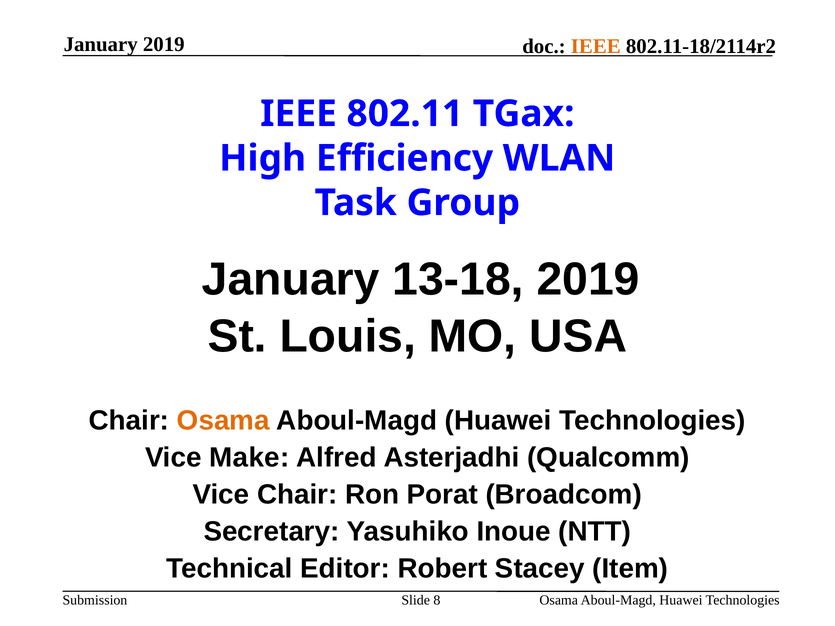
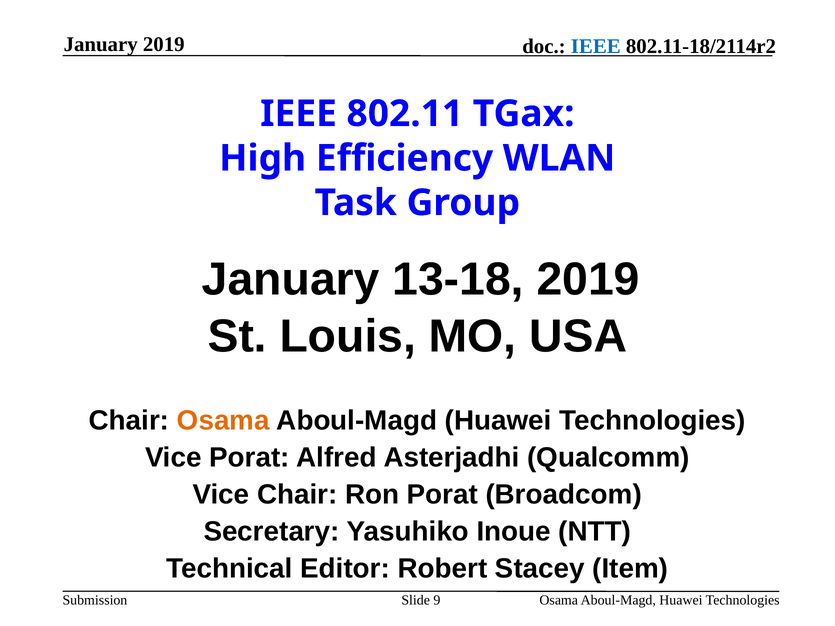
IEEE colour: orange -> blue (596, 46)
Vice Make: Make -> Porat (250, 458)
8: 8 -> 9 (437, 601)
